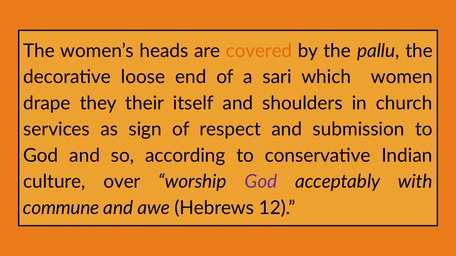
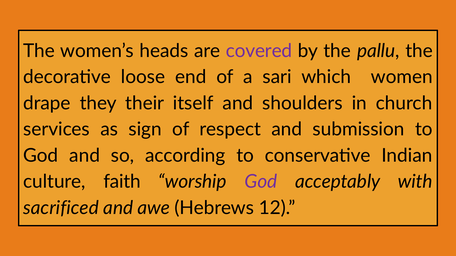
covered colour: orange -> purple (259, 51)
over: over -> faith (122, 182)
commune: commune -> sacrificed (61, 208)
